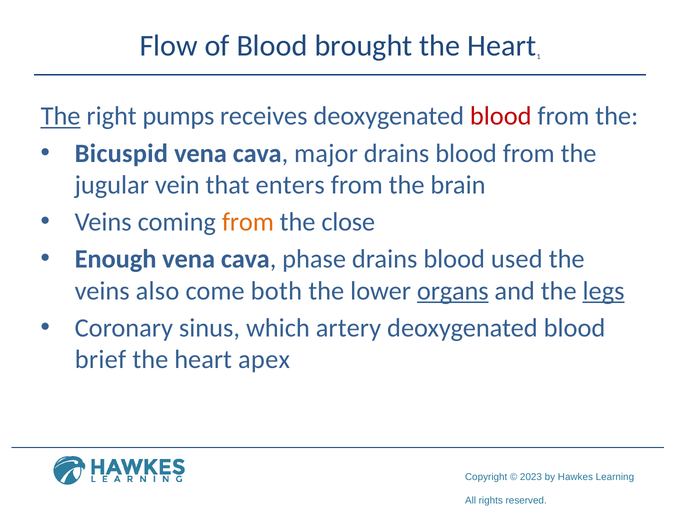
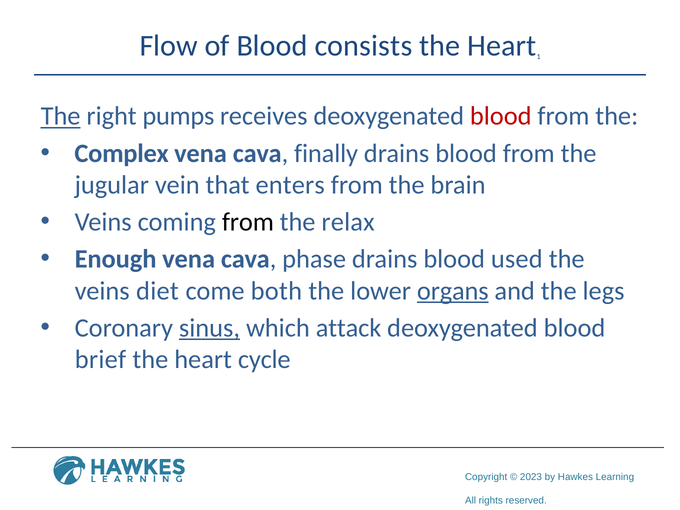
brought: brought -> consists (363, 46)
Bicuspid: Bicuspid -> Complex (122, 153)
major: major -> finally (326, 153)
from colour: orange -> black (248, 222)
close: close -> relax (348, 222)
also: also -> diet (157, 291)
legs underline: present -> none (604, 291)
sinus underline: none -> present (210, 328)
artery: artery -> attack (349, 328)
apex: apex -> cycle (264, 360)
